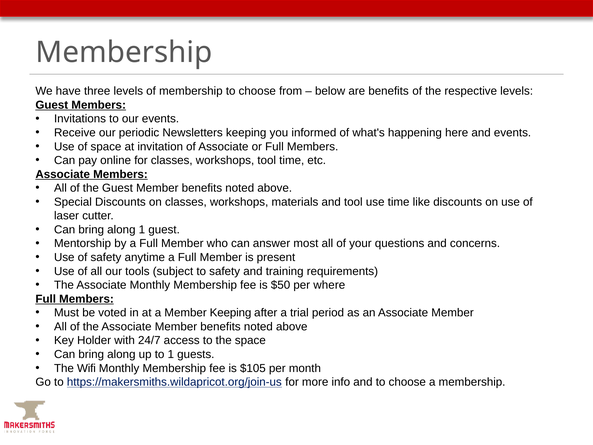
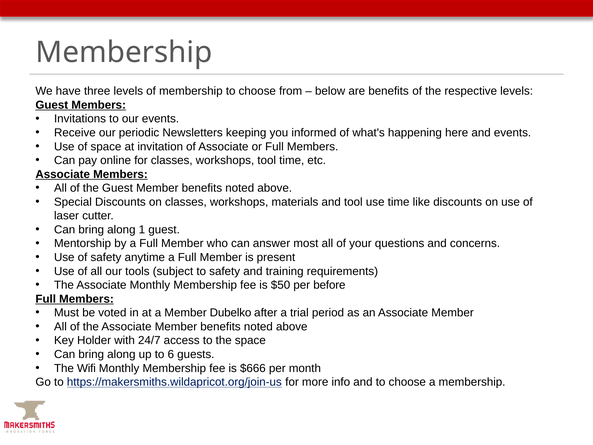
where: where -> before (329, 285)
Member Keeping: Keeping -> Dubelko (231, 313)
to 1: 1 -> 6 (171, 354)
$105: $105 -> $666 (253, 368)
